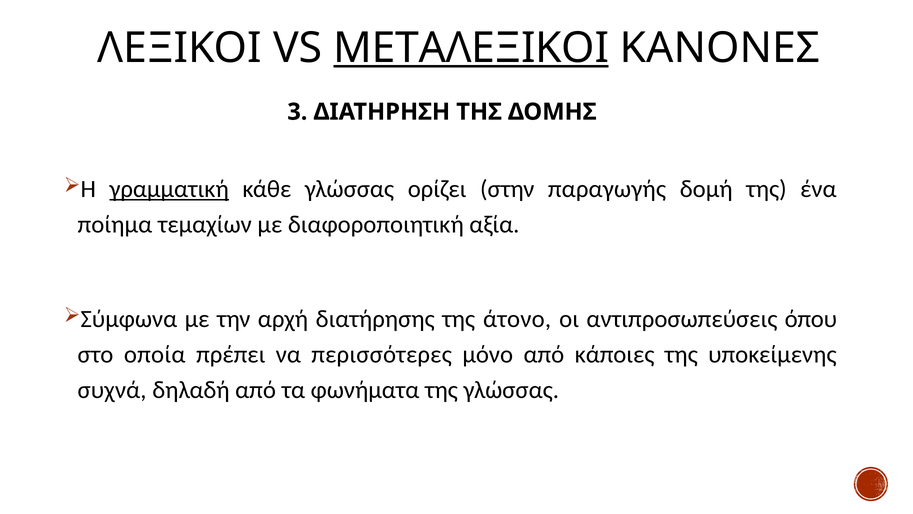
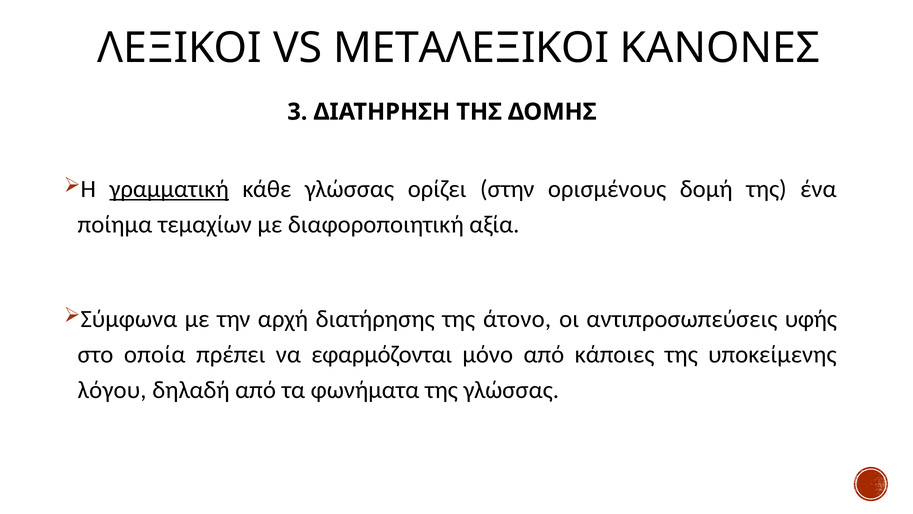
ΜΕΤΑΛΕΞΙΚΟΙ underline: present -> none (471, 48)
παραγωγής: παραγωγής -> ορισμένους (607, 189)
όπου: όπου -> υφής (811, 319)
περισσότερες: περισσότερες -> εφαρμόζονται (382, 354)
συχνά: συχνά -> λόγου (112, 390)
